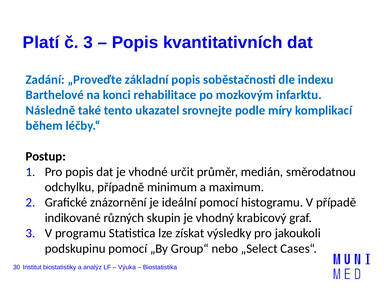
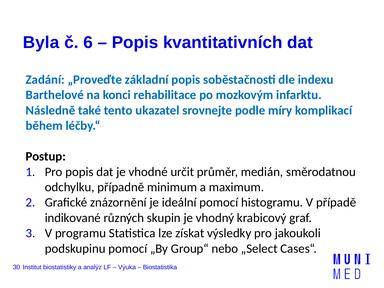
Platí: Platí -> Byla (41, 43)
č 3: 3 -> 6 (88, 43)
